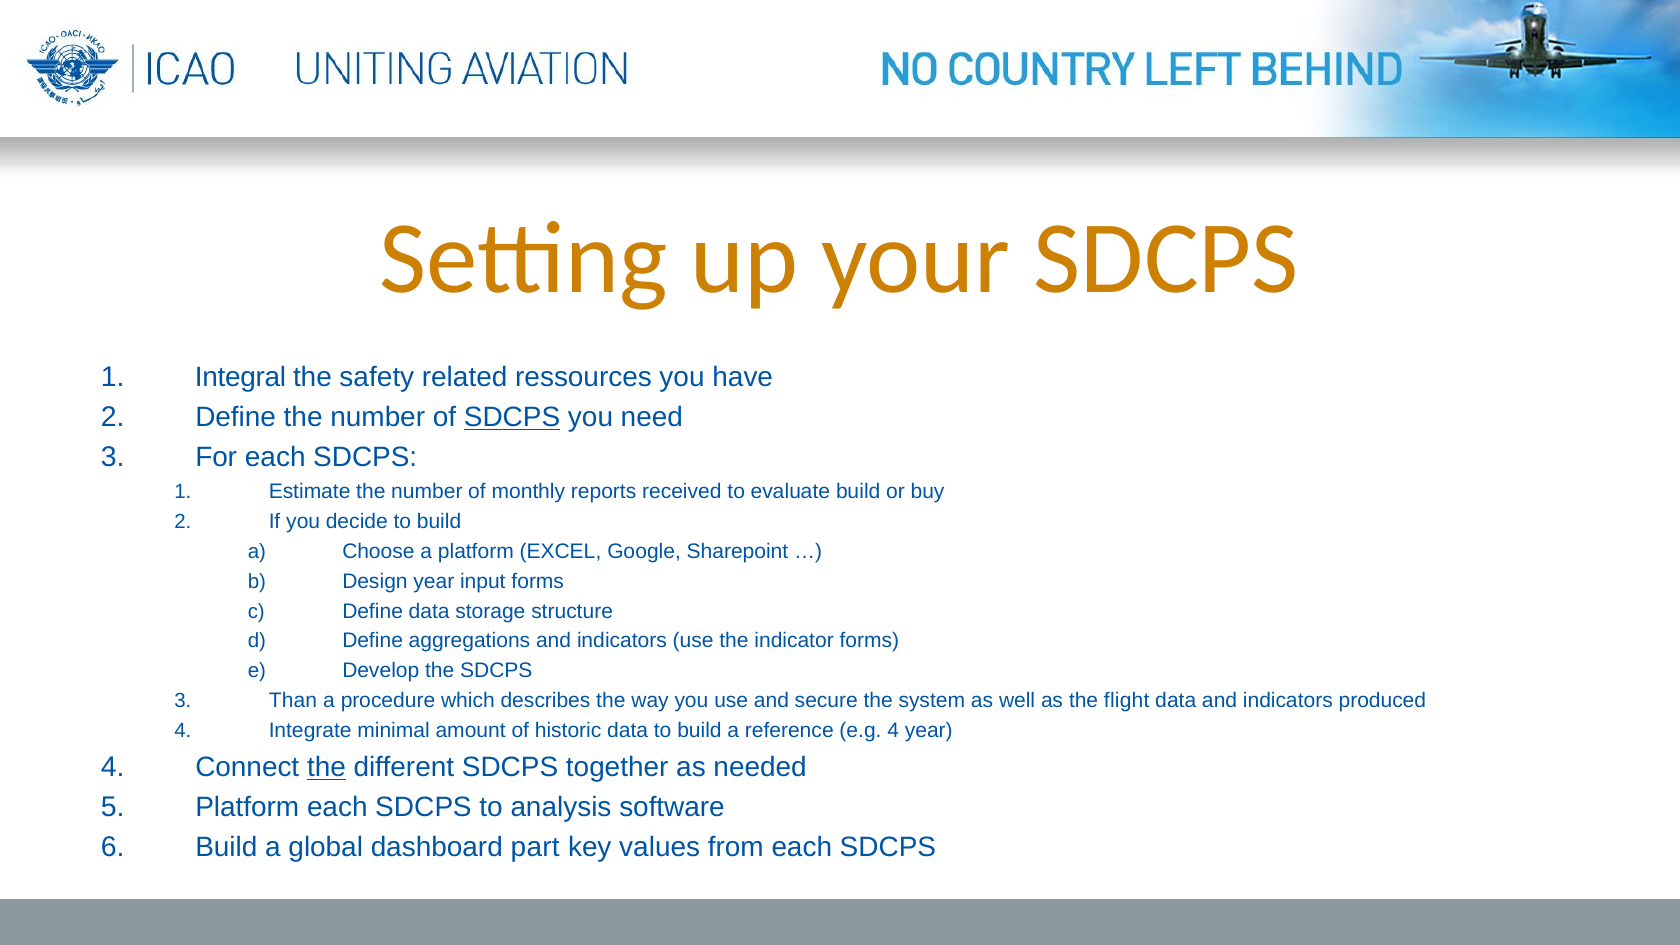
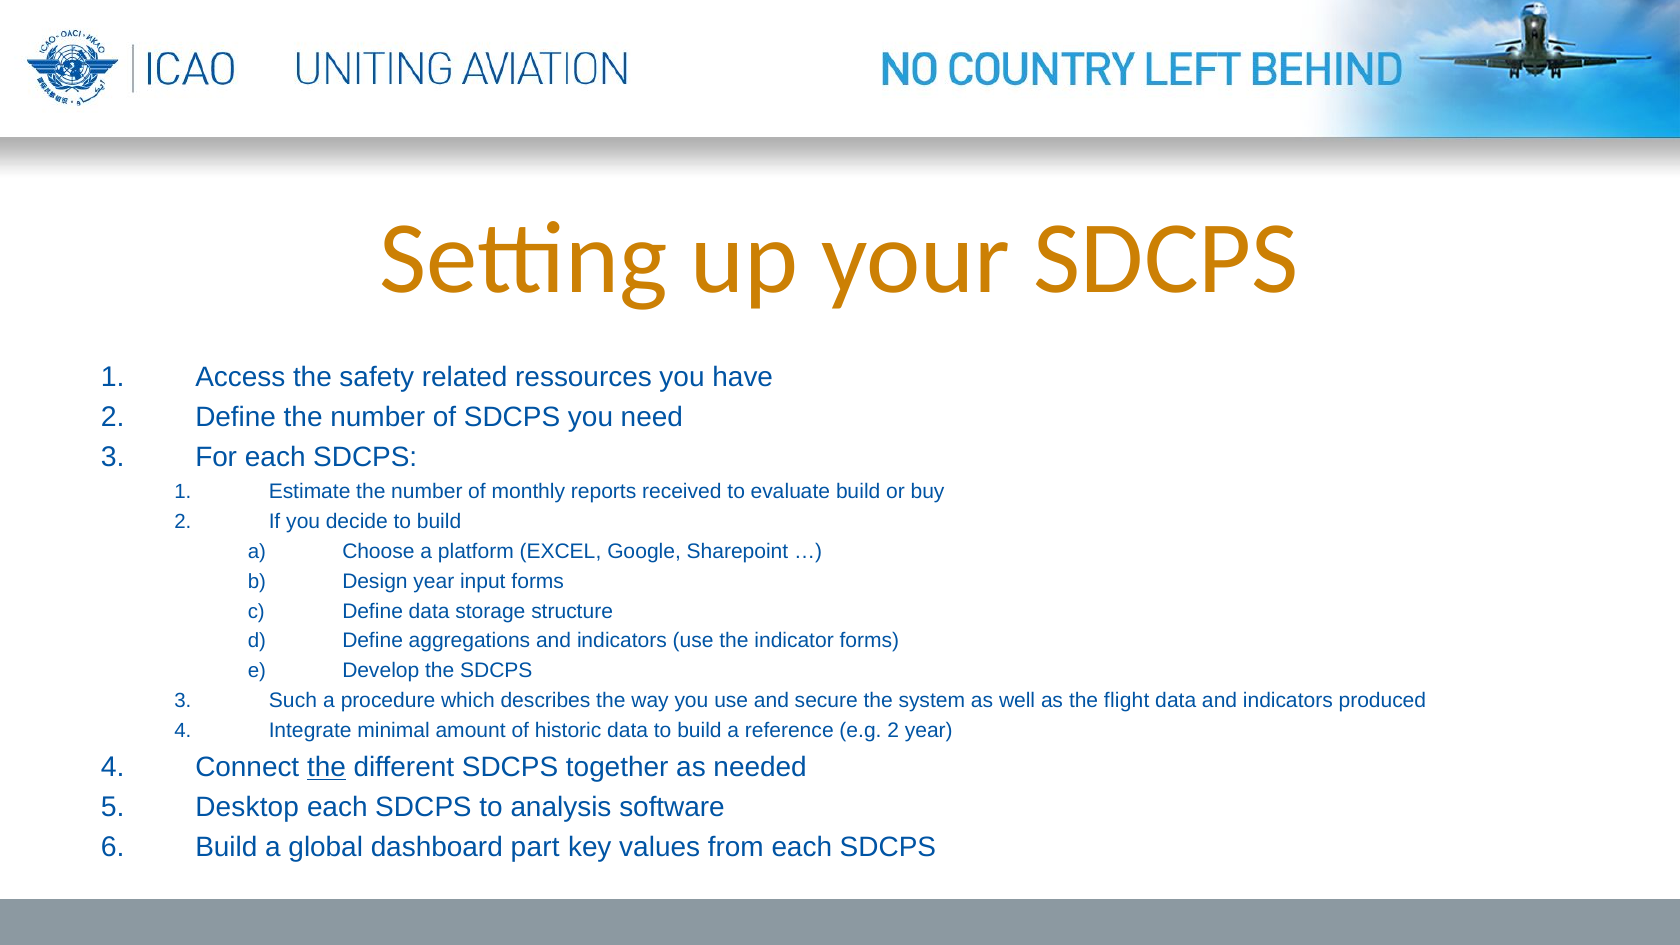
Integral: Integral -> Access (240, 377)
SDCPS underline: present -> none (512, 417)
Than: Than -> Such (293, 701)
e.g 4: 4 -> 2 (893, 731)
Platform: Platform -> Desktop (247, 808)
